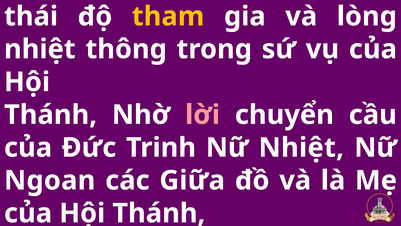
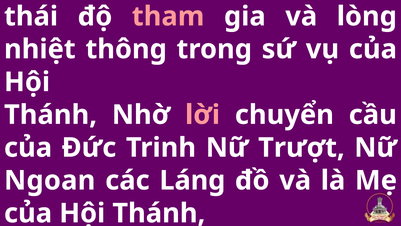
tham colour: yellow -> pink (168, 16)
Nữ Nhiệt: Nhiệt -> Trượt (301, 147)
Giữa: Giữa -> Láng (192, 180)
